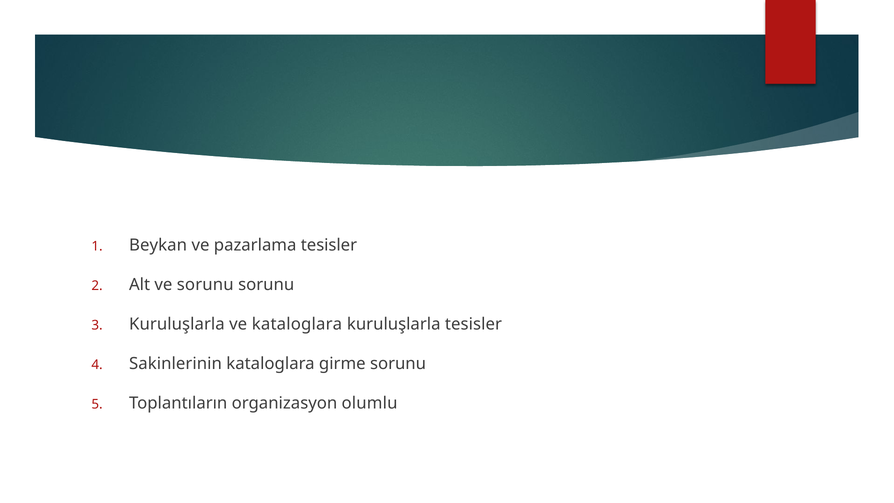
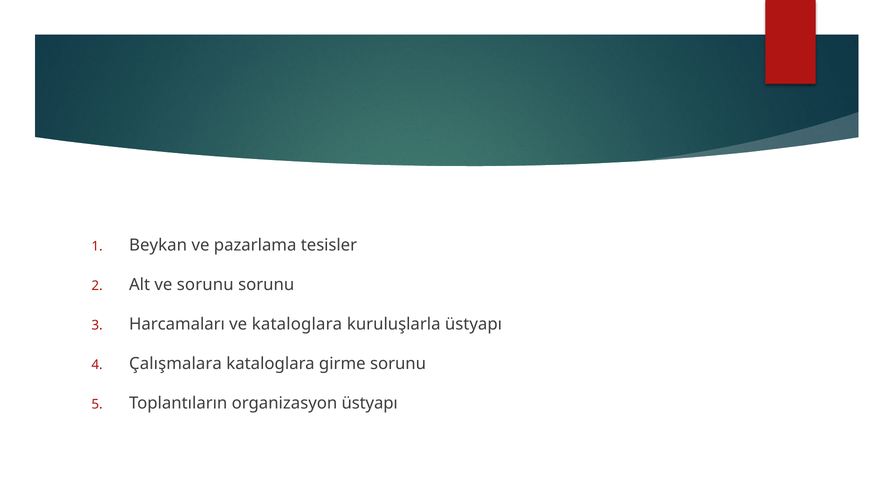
Kuruluşlarla: Kuruluşlarla -> Harcamaları (177, 324)
kuruluşlarla tesisler: tesisler -> üstyapı (473, 324)
Sakinlerinin: Sakinlerinin -> Çalışmalara (176, 363)
organizasyon olumlu: olumlu -> üstyapı (370, 403)
